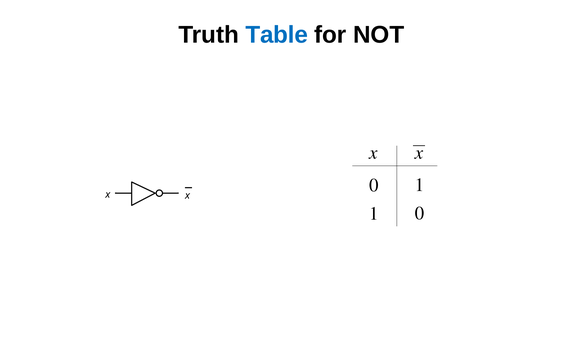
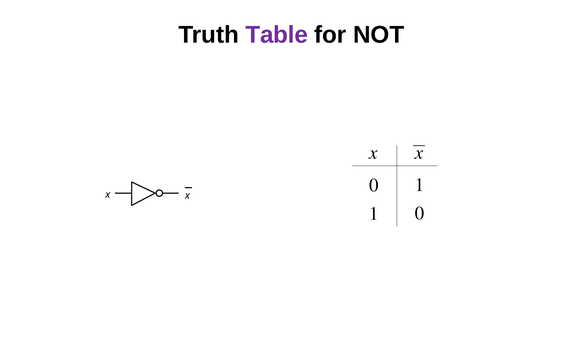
Table colour: blue -> purple (277, 35)
